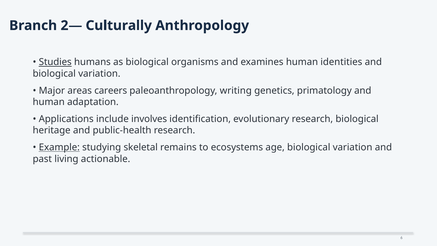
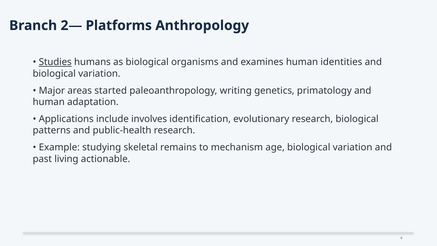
Culturally: Culturally -> Platforms (119, 25)
careers: careers -> started (111, 90)
heritage: heritage -> patterns (52, 130)
Example underline: present -> none (59, 147)
ecosystems: ecosystems -> mechanism (237, 147)
